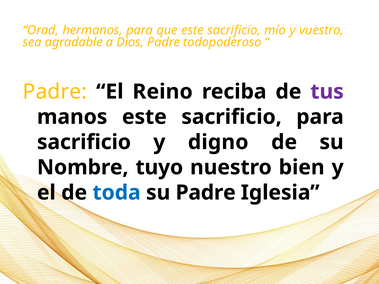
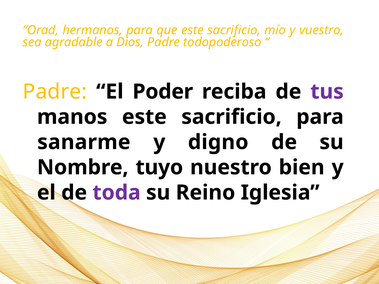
Reino: Reino -> Poder (163, 92)
sacrificio: sacrificio -> sanarme (84, 142)
toda colour: blue -> purple (117, 193)
su Padre: Padre -> Reino (206, 193)
